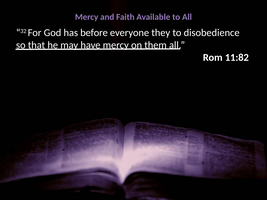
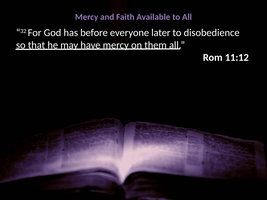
they: they -> later (161, 33)
11:82: 11:82 -> 11:12 (237, 58)
